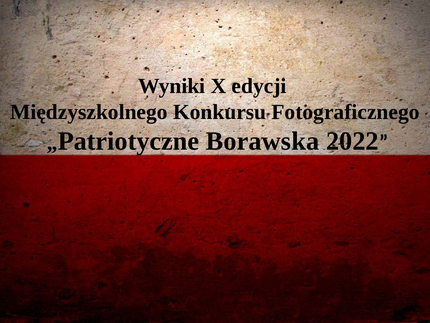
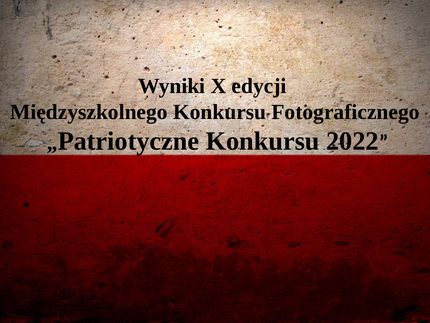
Borawska: Borawska -> Konkursu (263, 141)
